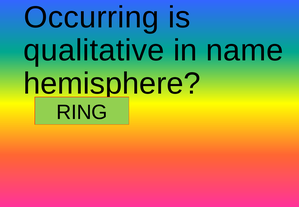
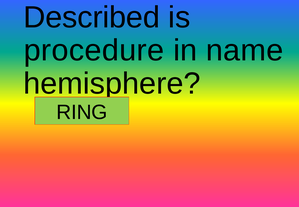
Occurring: Occurring -> Described (92, 17)
qualitative: qualitative -> procedure (94, 50)
